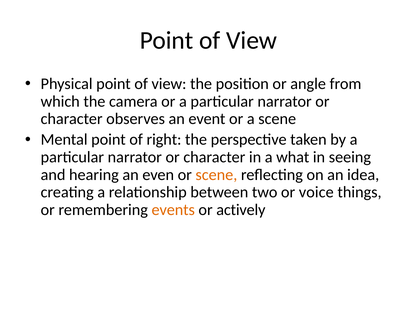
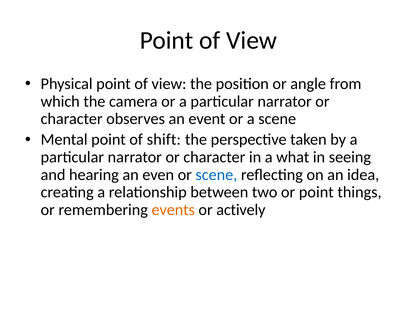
right: right -> shift (164, 140)
scene colour: orange -> blue (216, 175)
or voice: voice -> point (316, 192)
